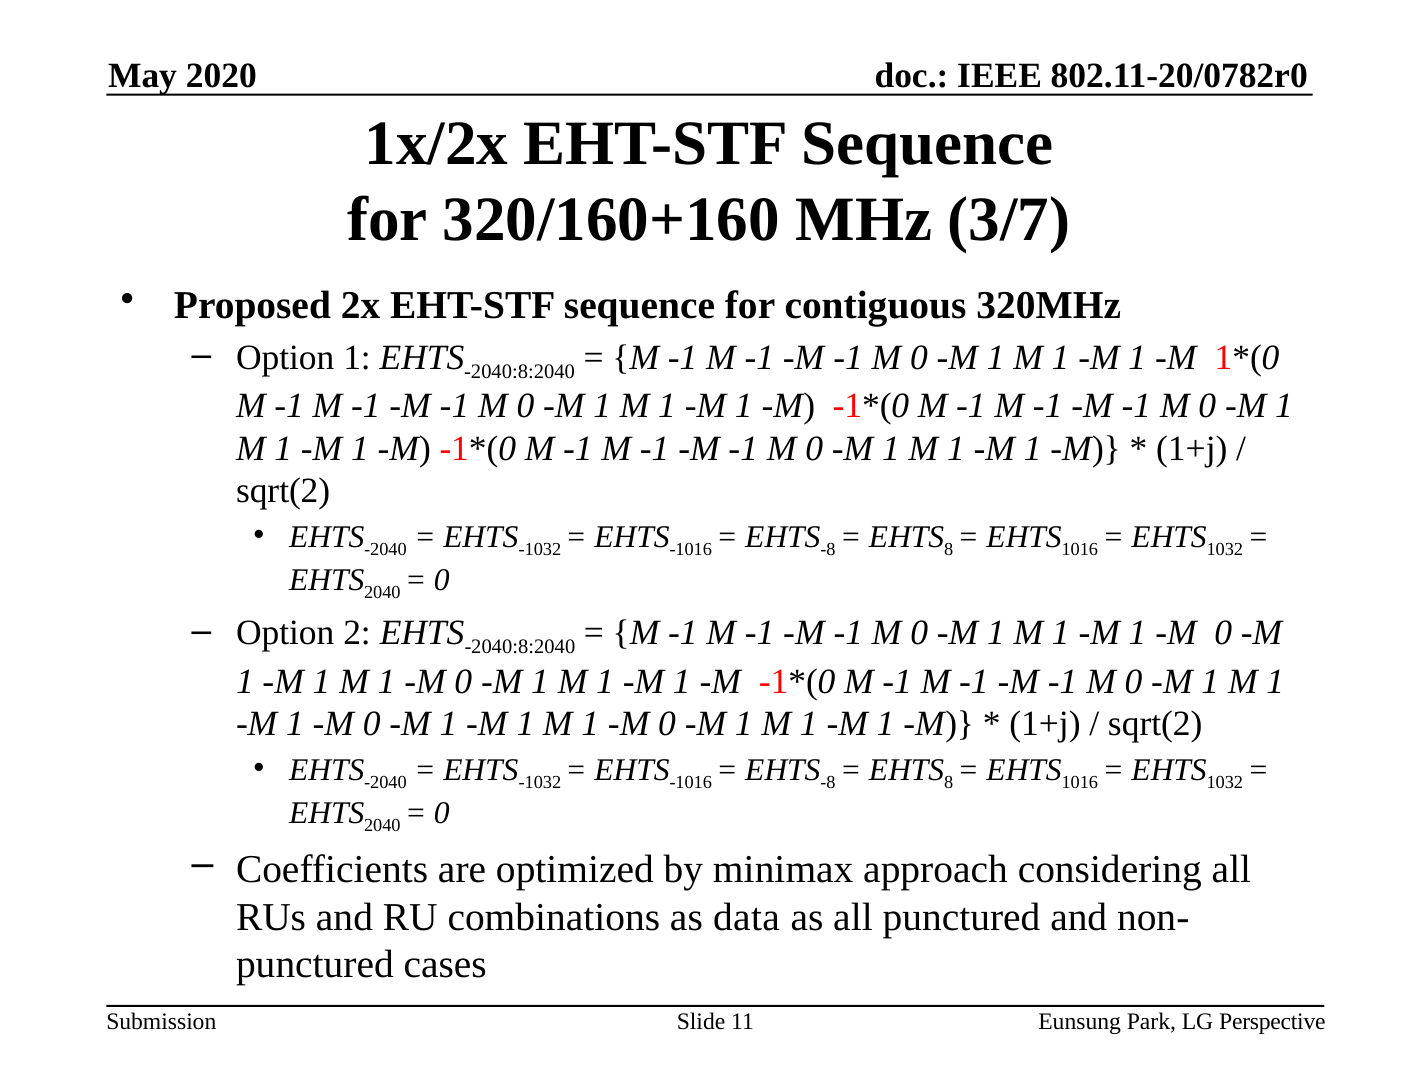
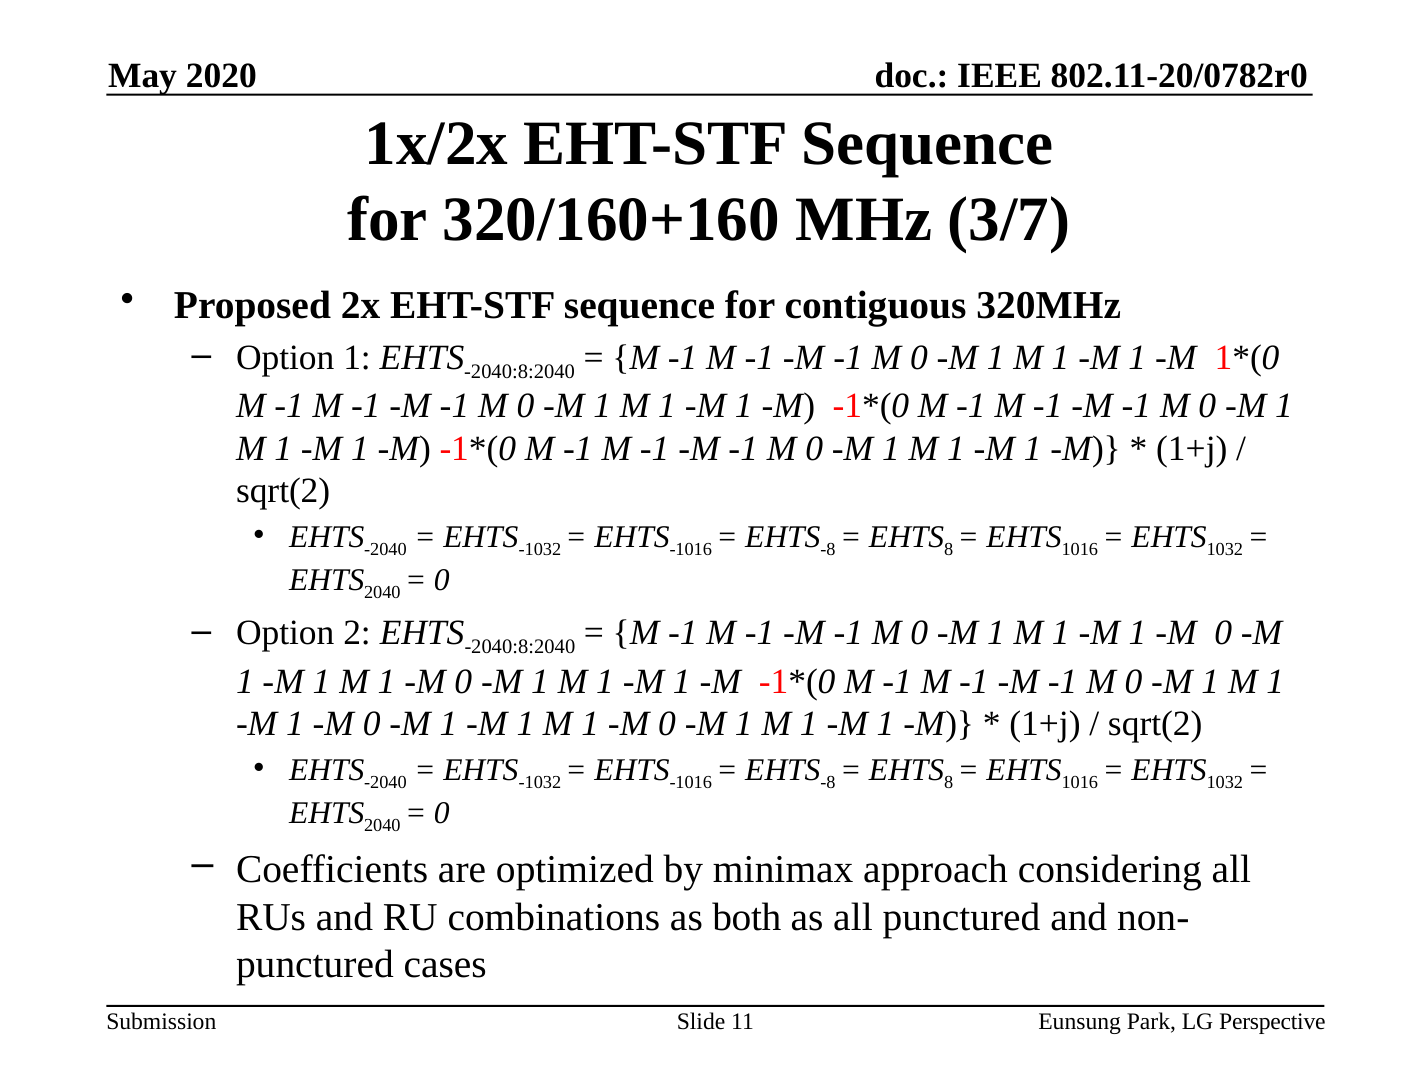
data: data -> both (747, 917)
